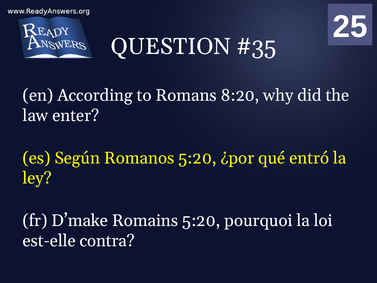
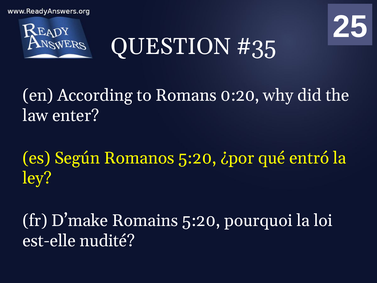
8:20: 8:20 -> 0:20 (240, 95)
contra: contra -> nudité (107, 241)
